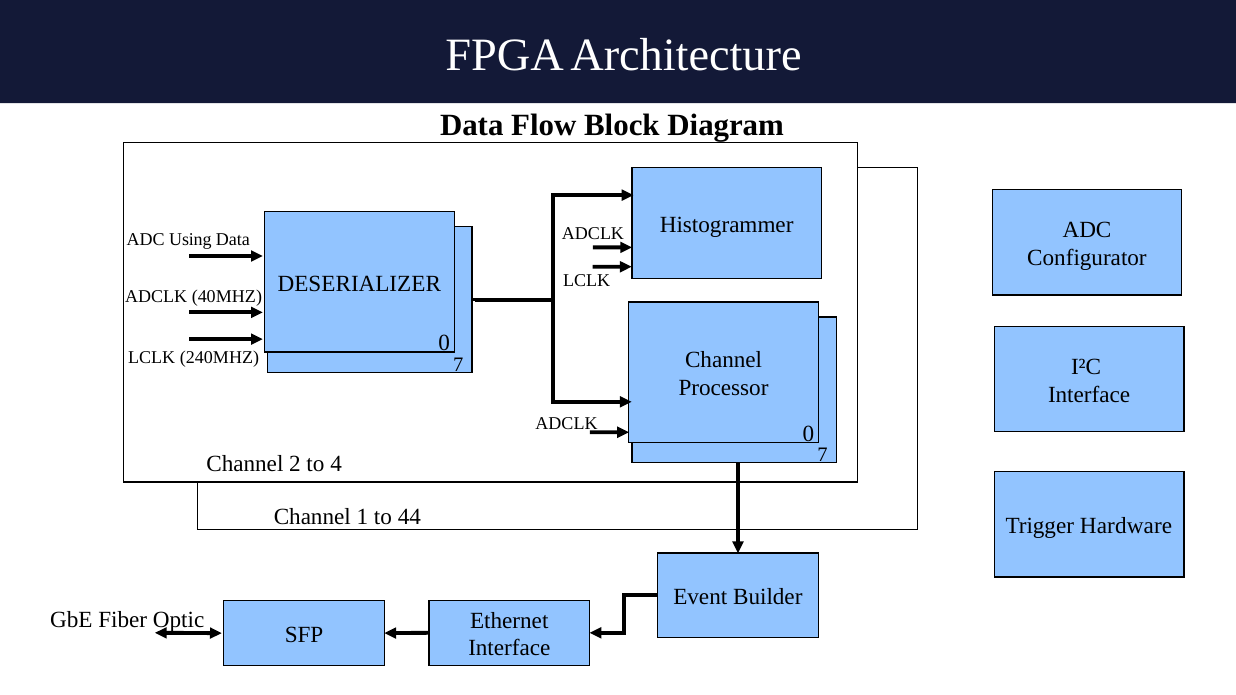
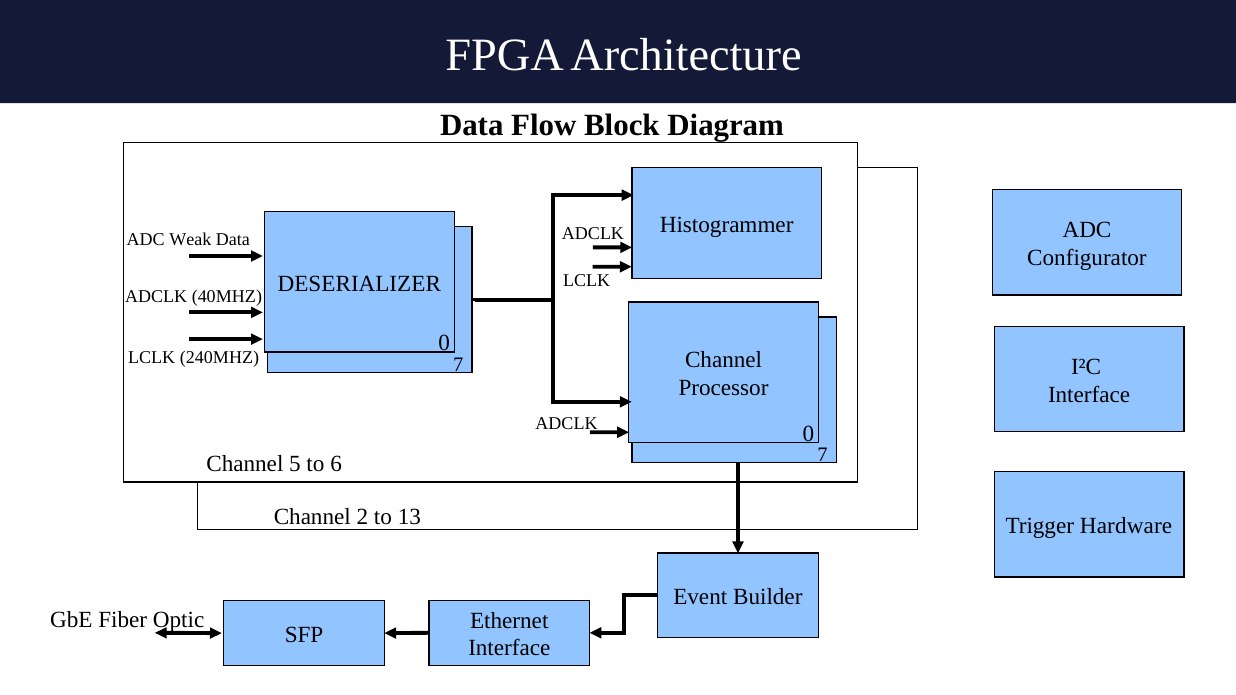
Using: Using -> Weak (190, 239)
2: 2 -> 5 (295, 464)
4: 4 -> 6 (336, 464)
1: 1 -> 2 (362, 517)
44: 44 -> 13 (409, 517)
